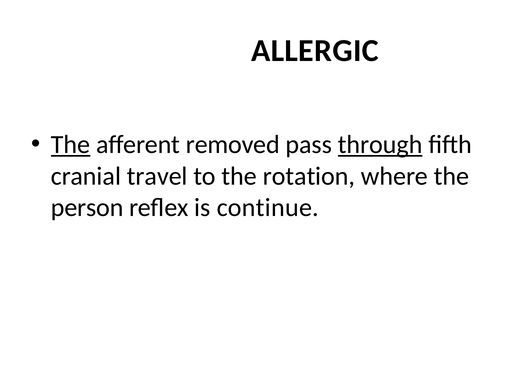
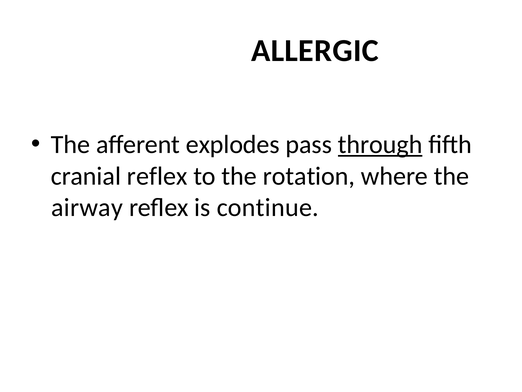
The underline: present -> none (71, 145)
removed: removed -> explodes (233, 145)
cranial travel: travel -> reflex (157, 176)
person: person -> airway (87, 207)
